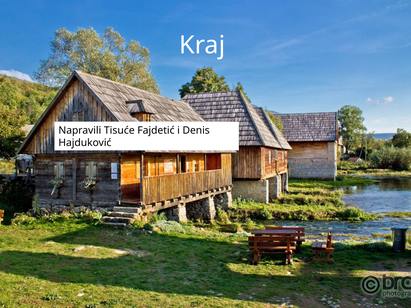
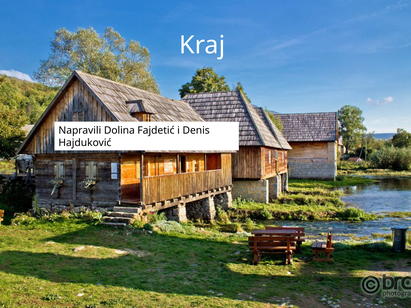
Tisuće: Tisuće -> Dolina (119, 131)
